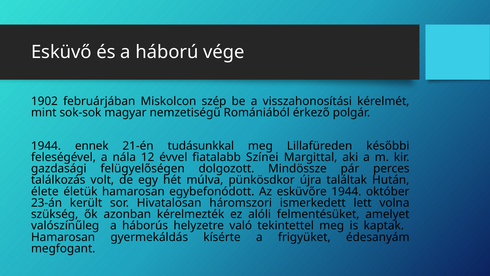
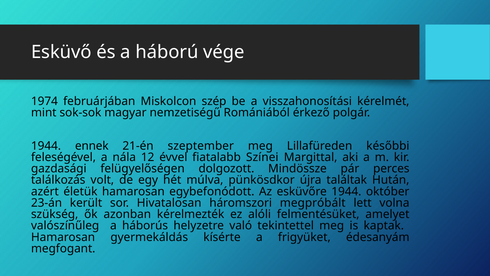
1902: 1902 -> 1974 (44, 101)
tudásunkkal: tudásunkkal -> szeptember (201, 146)
élete: élete -> azért (45, 191)
ismerkedett: ismerkedett -> megpróbált (313, 203)
